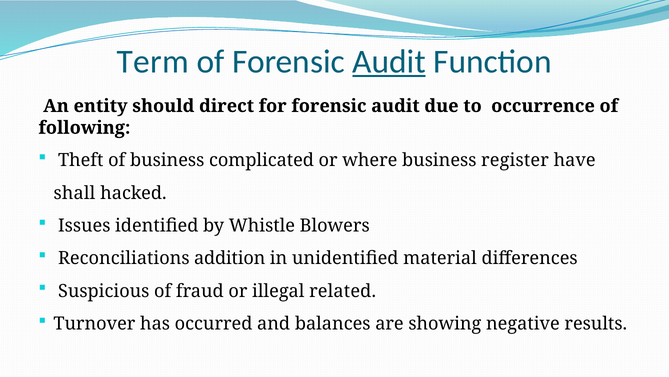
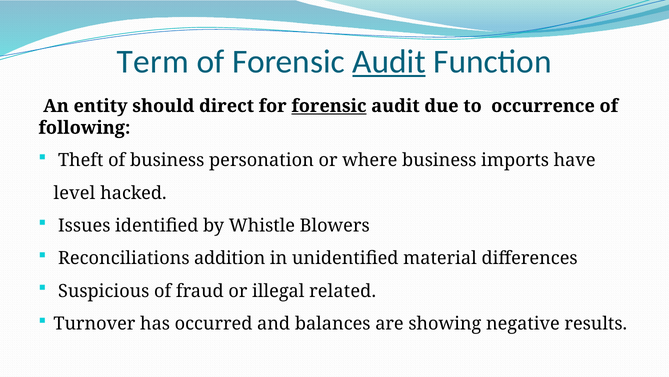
forensic underline: none -> present (329, 106)
complicated: complicated -> personation (261, 160)
register: register -> imports (515, 160)
shall: shall -> level (74, 193)
